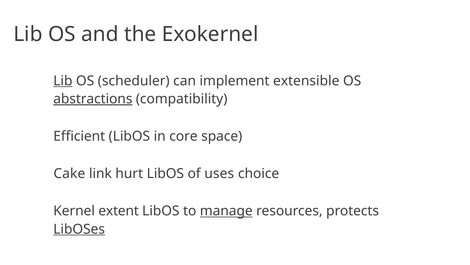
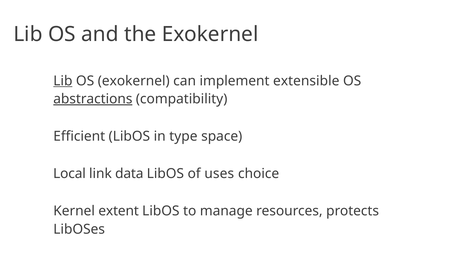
OS scheduler: scheduler -> exokernel (134, 81)
core: core -> type (183, 136)
Cake: Cake -> Local (69, 173)
hurt: hurt -> data (129, 173)
manage underline: present -> none (226, 211)
LibOSes underline: present -> none (79, 229)
